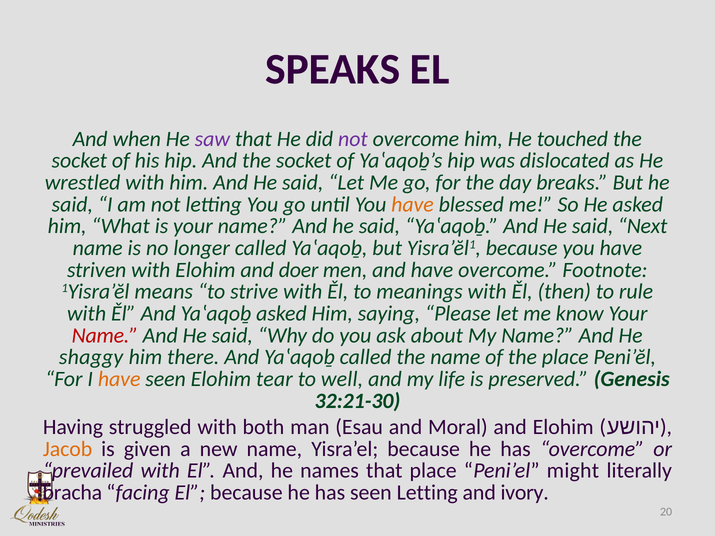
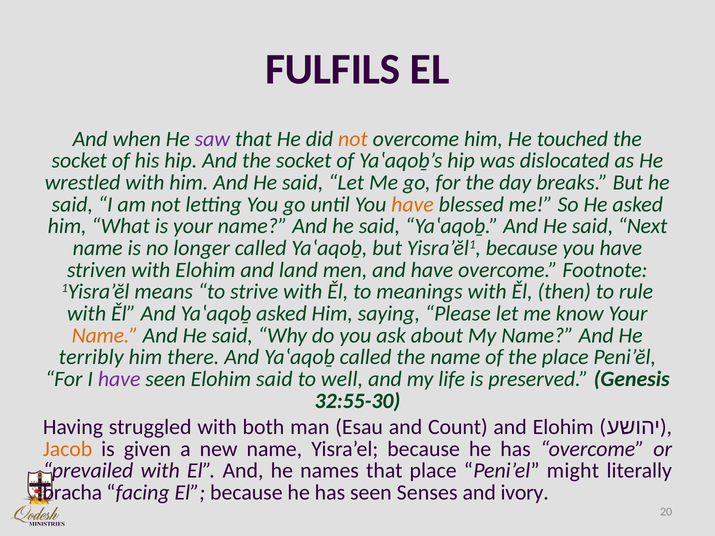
SPEAKS: SPEAKS -> FULFILS (333, 69)
not colour: purple -> orange (353, 139)
doer: doer -> land (298, 270)
Name colour: red -> orange (105, 336)
shaggy: shaggy -> terribly (91, 357)
have colour: orange -> purple (119, 379)
Elohim tear: tear -> said (274, 379)
32:21-30: 32:21-30 -> 32:55-30 (357, 401)
Moral: Moral -> Count (458, 427)
seen Letting: Letting -> Senses (427, 493)
